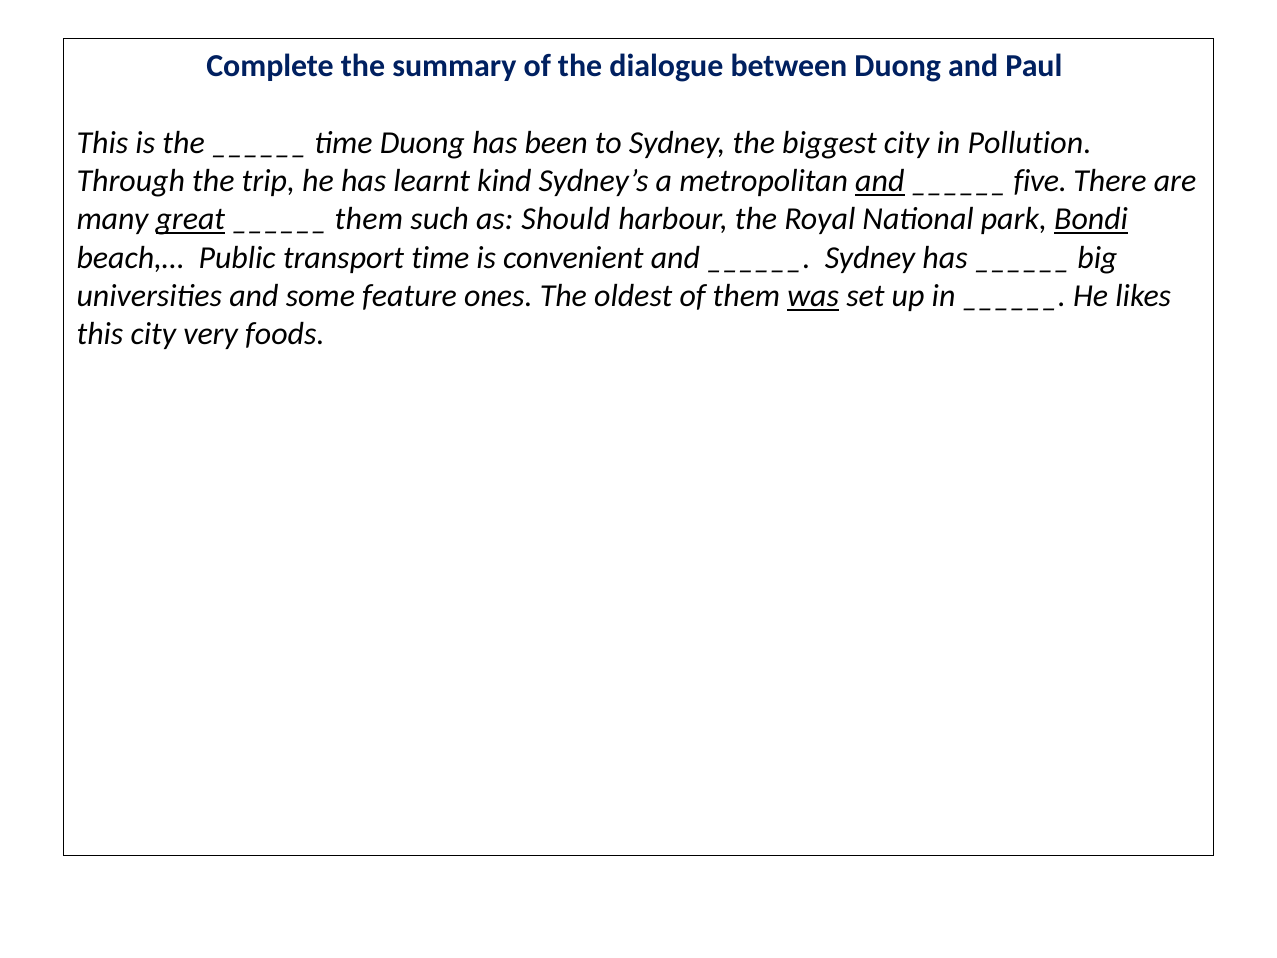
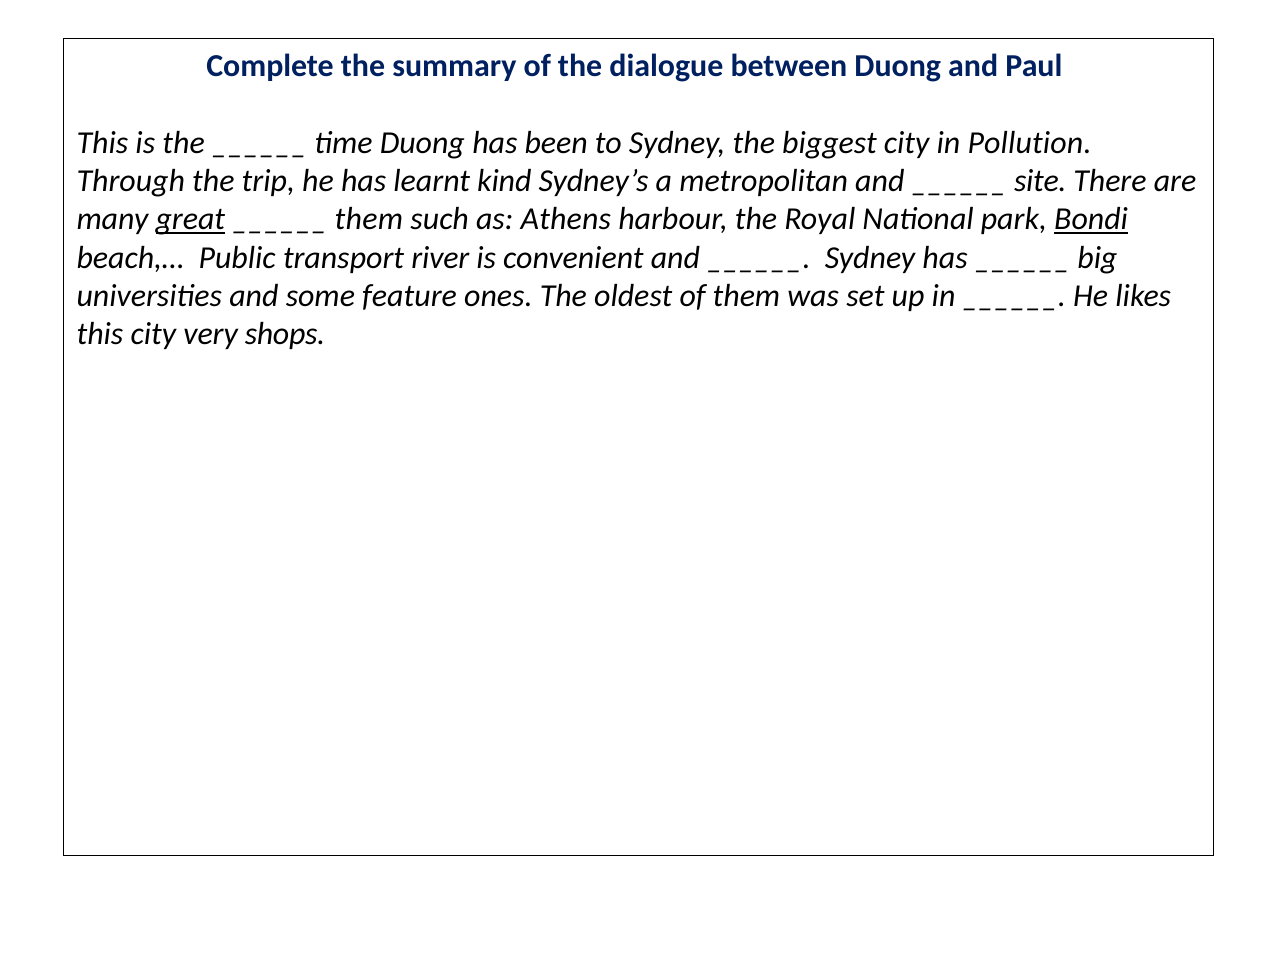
and underline: present -> none (880, 181)
five: five -> site (1040, 181)
Should: Should -> Athens (566, 219)
transport time: time -> river (440, 258)
was underline: present -> none (813, 296)
foods: foods -> shops (285, 334)
